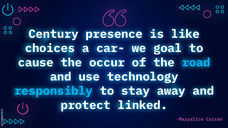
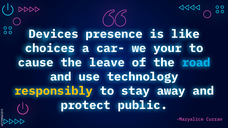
Century: Century -> Devices (54, 34)
goal: goal -> your (168, 48)
occur: occur -> leave (107, 63)
responsibly colour: light blue -> yellow (54, 91)
linked: linked -> public (143, 105)
